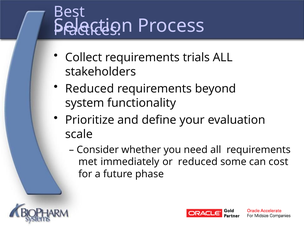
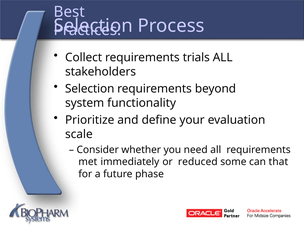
Reduced: Reduced -> Selection (90, 89)
cost: cost -> that (278, 162)
